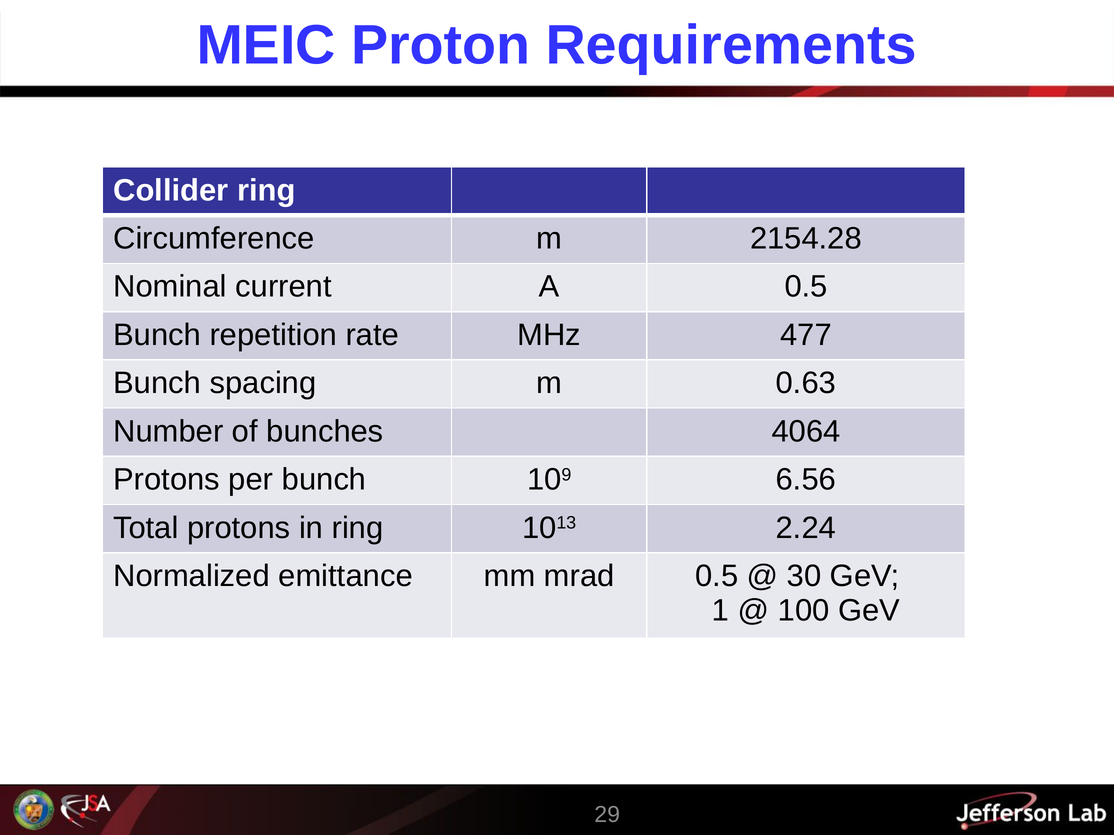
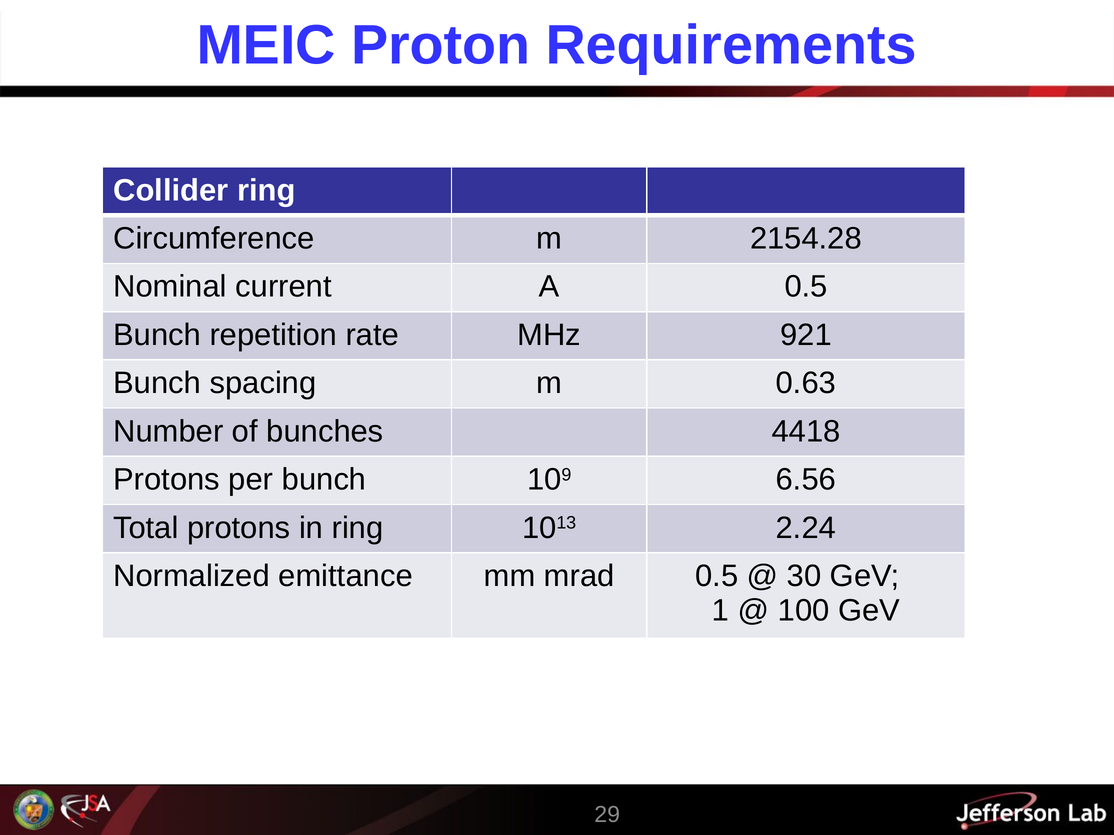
477: 477 -> 921 (806, 335)
4064: 4064 -> 4418 (806, 432)
